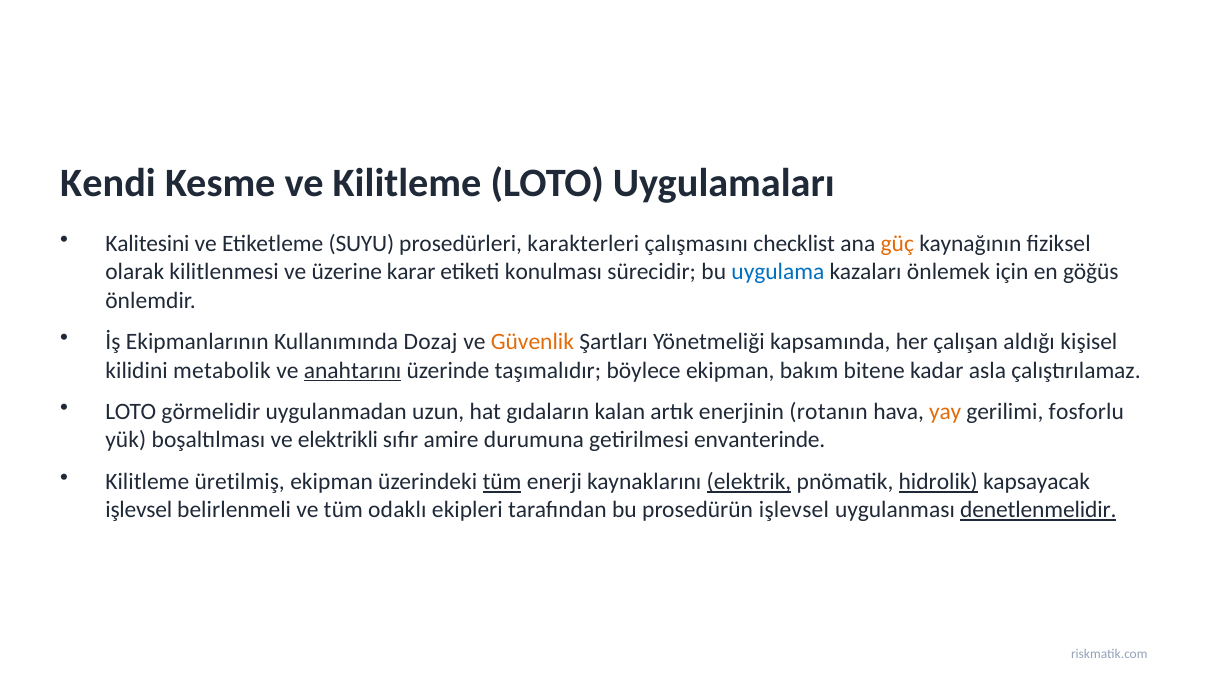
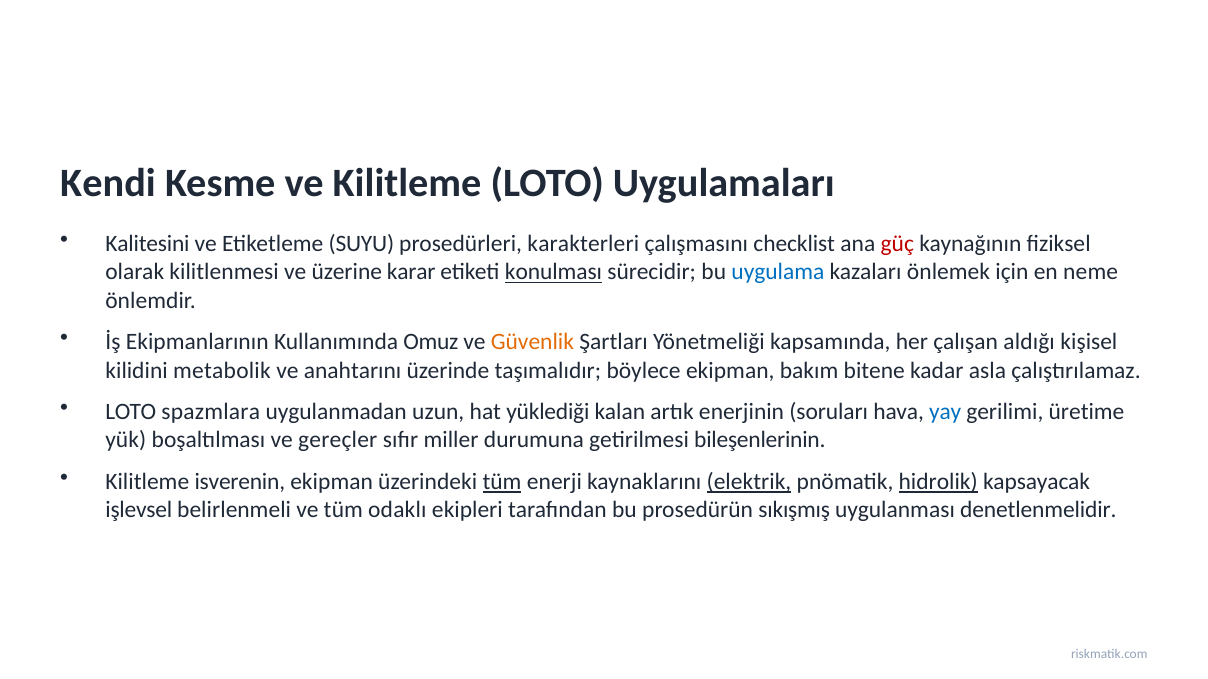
güç colour: orange -> red (897, 244)
konulması underline: none -> present (553, 272)
göğüs: göğüs -> neme (1091, 272)
Dozaj: Dozaj -> Omuz (431, 342)
anahtarını underline: present -> none (353, 371)
görmelidir: görmelidir -> spazmlara (211, 412)
gıdaların: gıdaların -> yüklediği (548, 412)
rotanın: rotanın -> soruları (829, 412)
yay colour: orange -> blue (945, 412)
fosforlu: fosforlu -> üretime (1086, 412)
elektrikli: elektrikli -> gereçler (338, 440)
amire: amire -> miller (451, 440)
envanterinde: envanterinde -> bileşenlerinin (760, 440)
üretilmiş: üretilmiş -> isverenin (240, 482)
prosedürün işlevsel: işlevsel -> sıkışmış (794, 510)
denetlenmelidir underline: present -> none (1038, 510)
